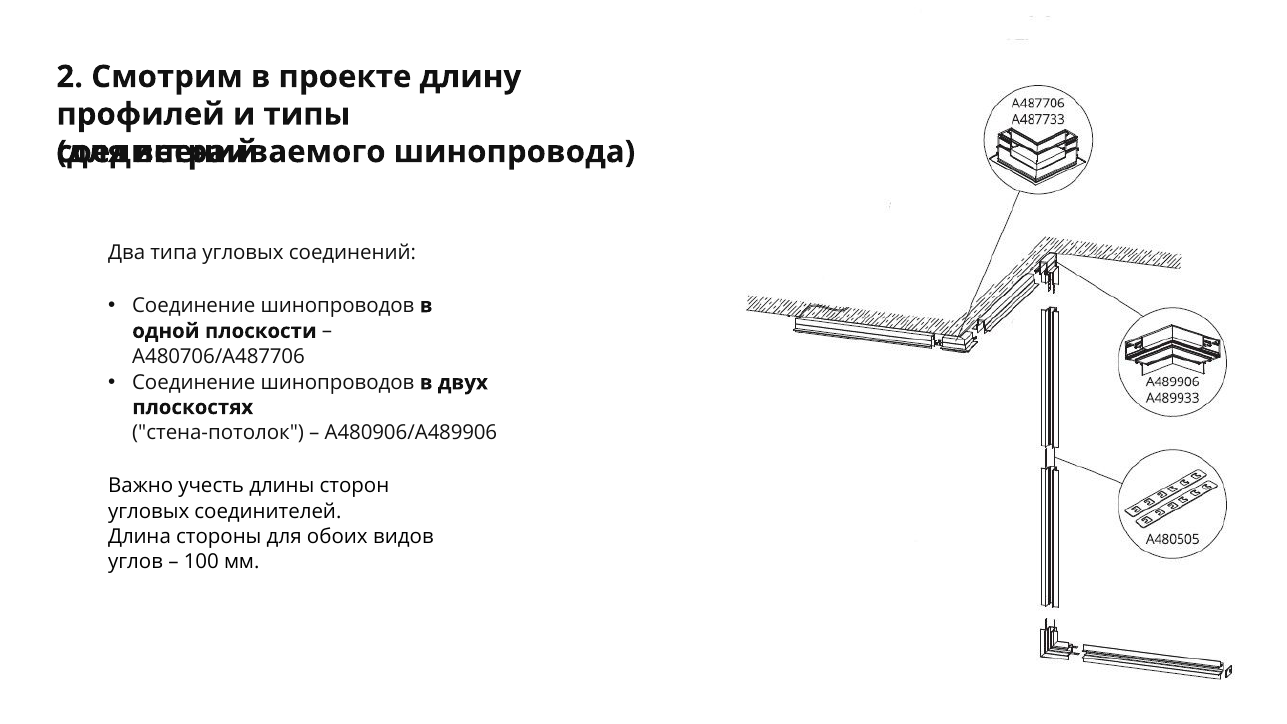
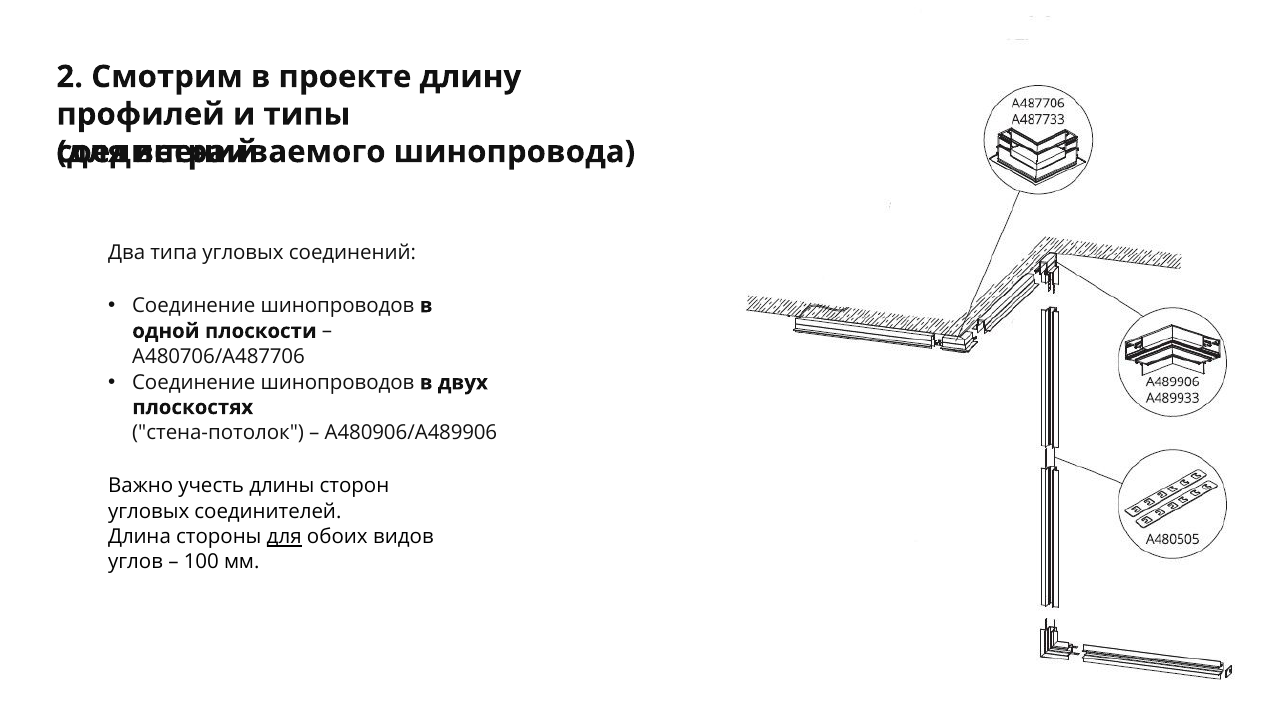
для underline: none -> present (284, 537)
